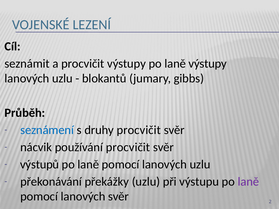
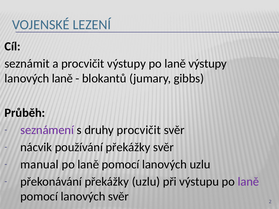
uzlu: uzlu -> laně (62, 78)
seznámení colour: blue -> purple (47, 130)
používání procvičit: procvičit -> překážky (128, 147)
výstupů: výstupů -> manual (39, 165)
